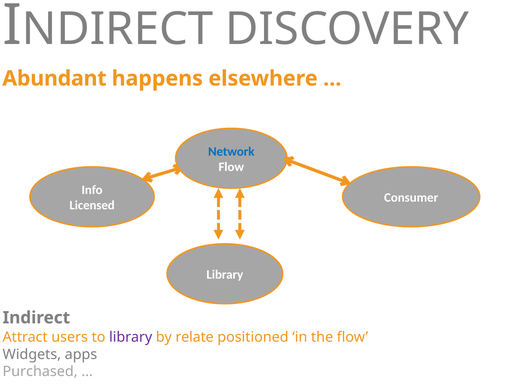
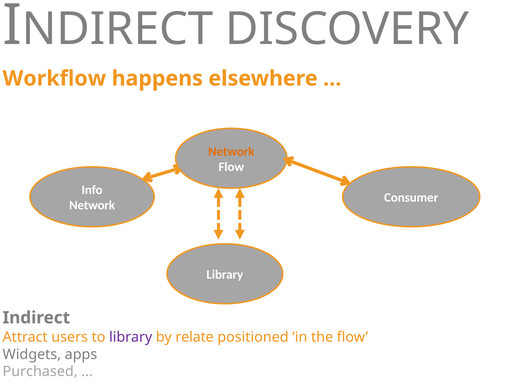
Abundant: Abundant -> Workflow (54, 79)
Network colour: blue -> orange (231, 152)
Licensed: Licensed -> Network (92, 206)
